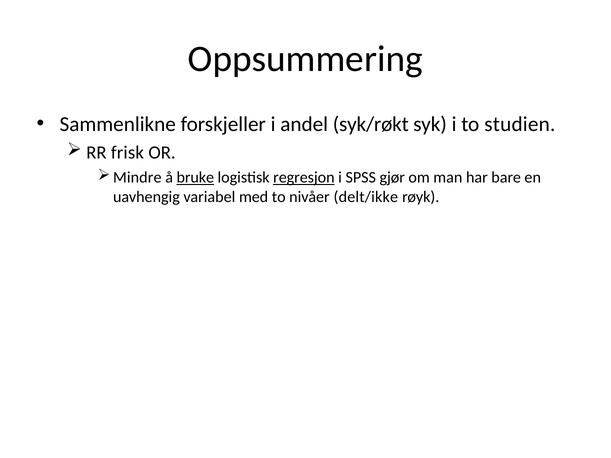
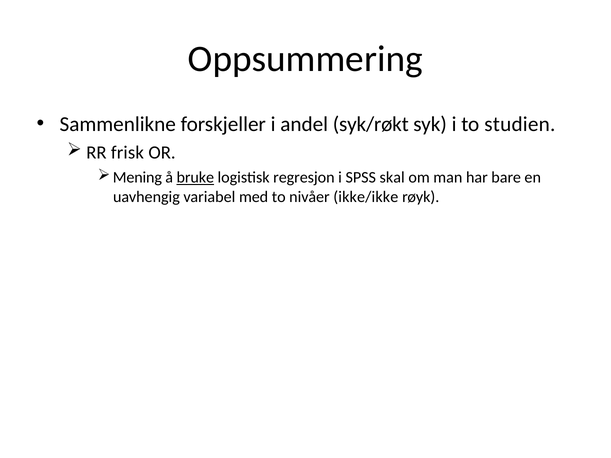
Mindre: Mindre -> Mening (137, 177)
regresjon underline: present -> none (304, 177)
gjør: gjør -> skal (392, 177)
delt/ikke: delt/ikke -> ikke/ikke (366, 197)
